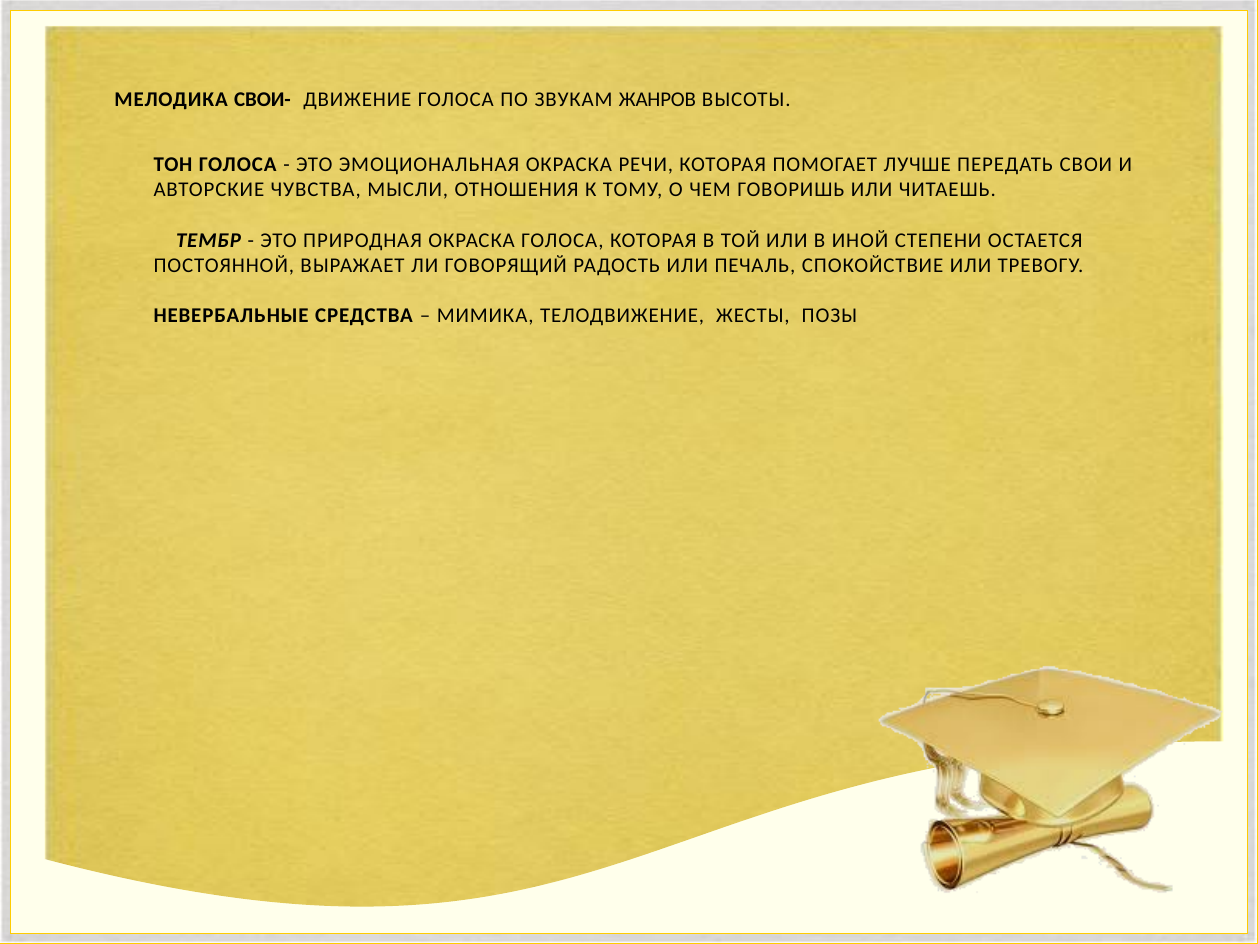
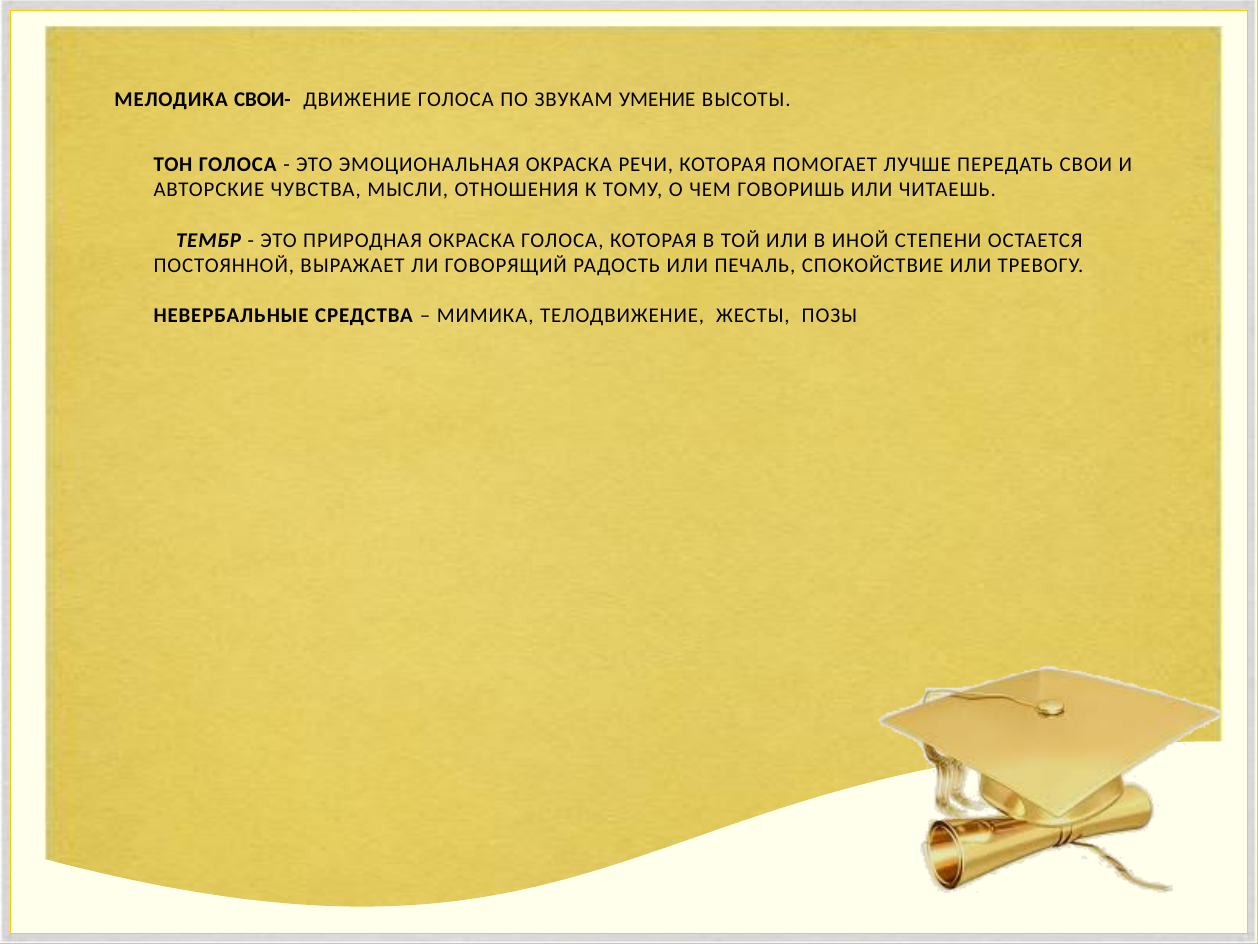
ЖАНРОВ: ЖАНРОВ -> УМЕНИЕ (657, 100)
